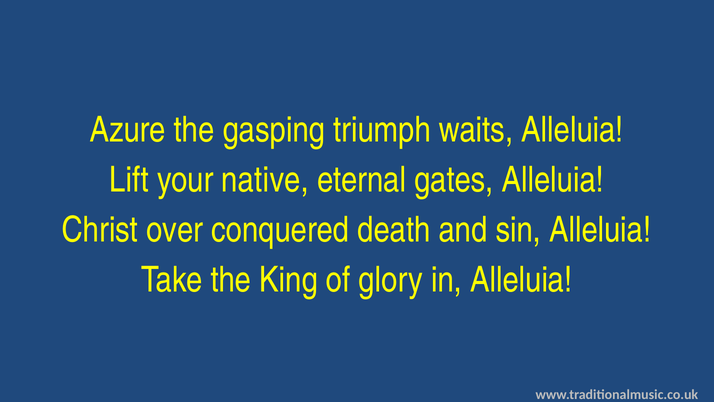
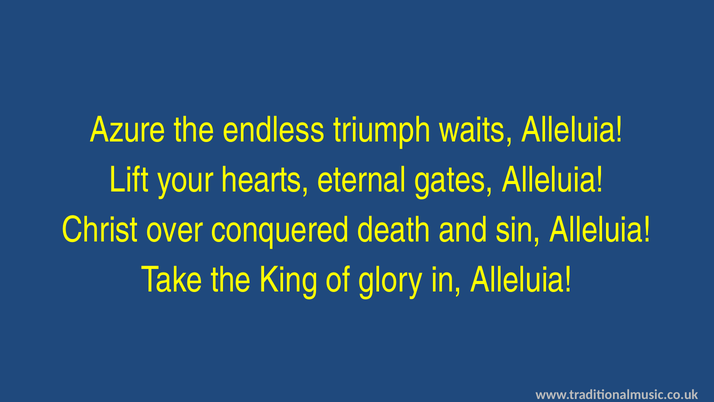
gasping: gasping -> endless (274, 130)
native: native -> hearts (265, 180)
